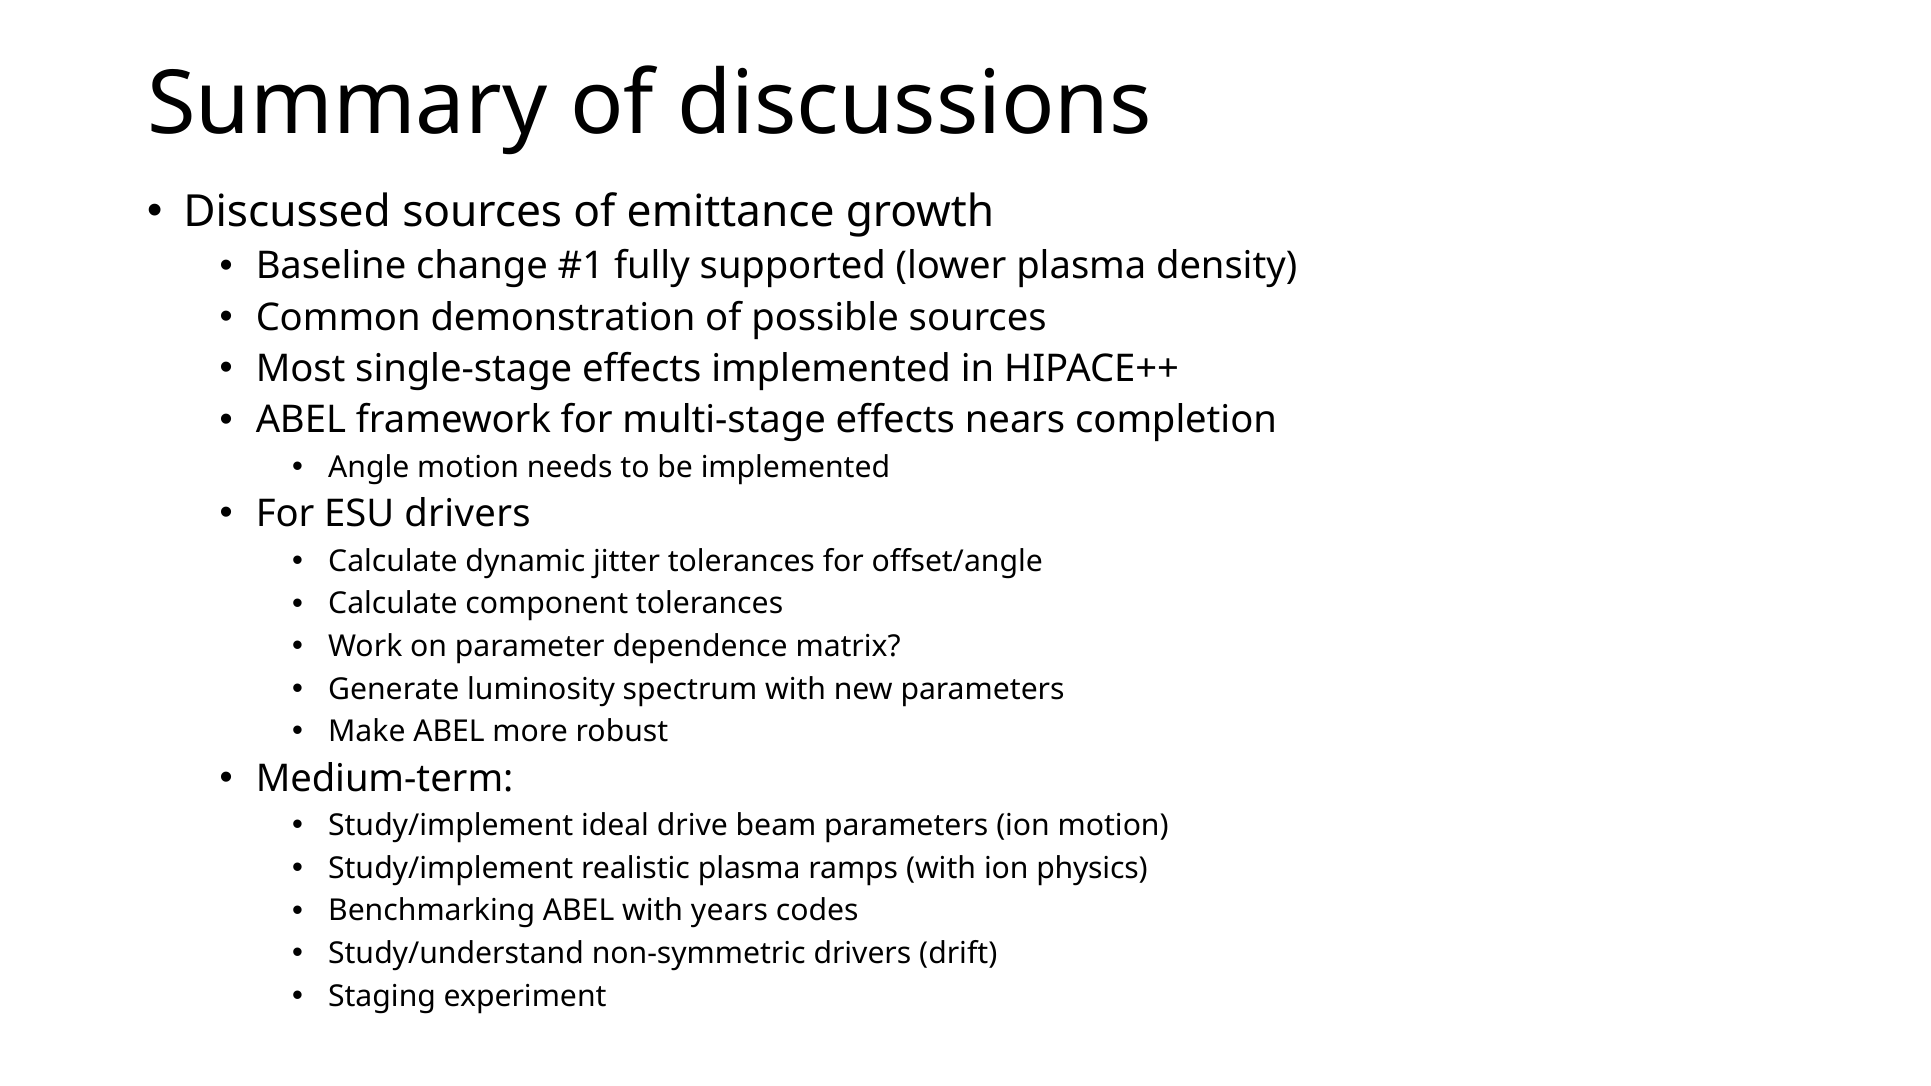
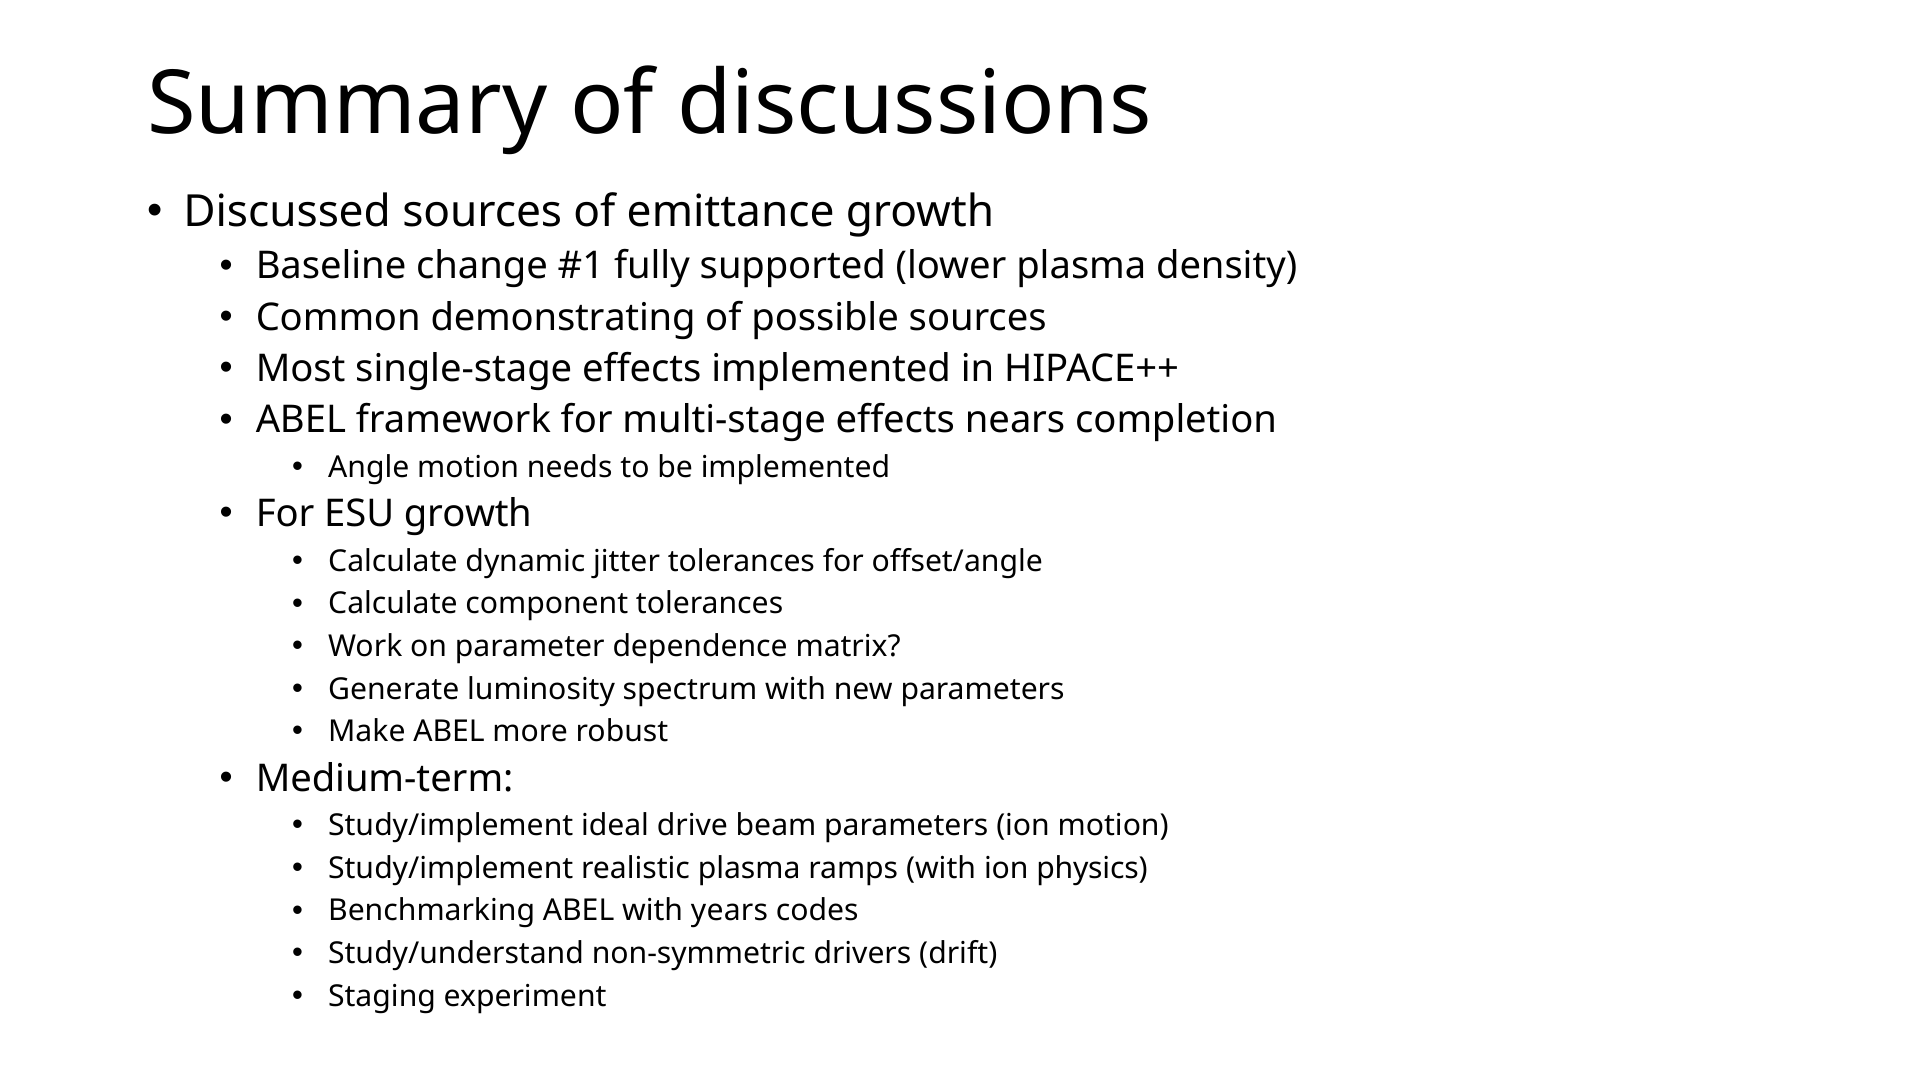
demonstration: demonstration -> demonstrating (563, 318)
ESU drivers: drivers -> growth (468, 514)
